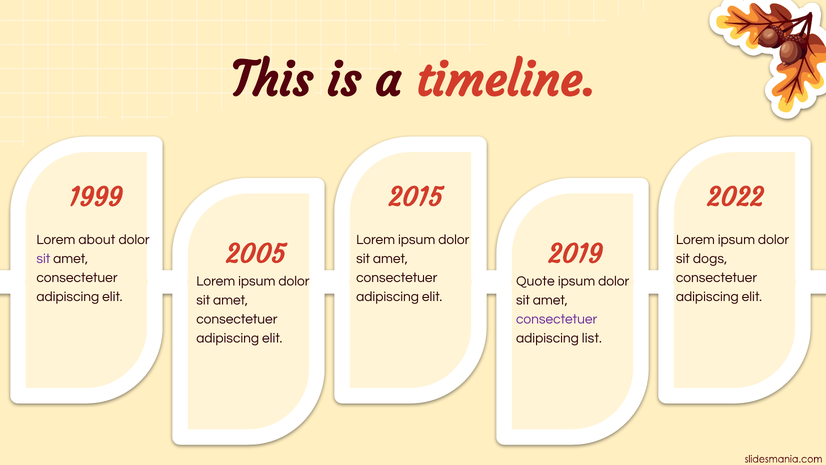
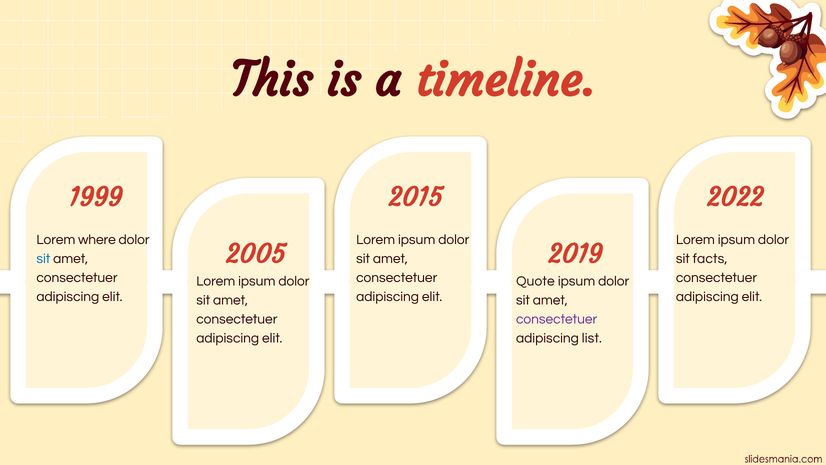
about: about -> where (97, 239)
sit colour: purple -> blue (43, 258)
dogs: dogs -> facts (710, 258)
